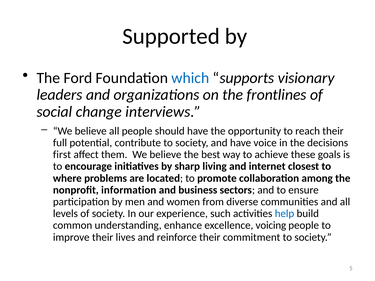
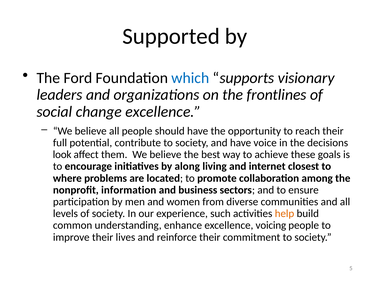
change interviews: interviews -> excellence (163, 112)
first: first -> look (62, 155)
sharp: sharp -> along (187, 166)
help colour: blue -> orange (284, 214)
